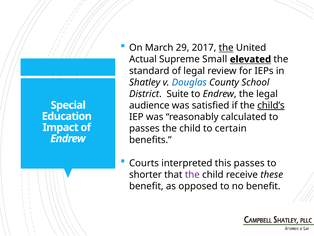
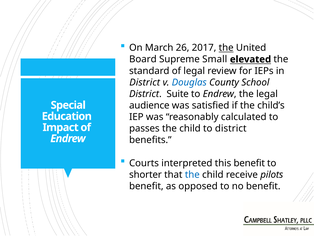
29: 29 -> 26 (183, 48)
Actual: Actual -> Board (143, 59)
Shatley: Shatley -> District (145, 82)
child’s underline: present -> none (271, 105)
to certain: certain -> district (231, 128)
this passes: passes -> benefit (249, 163)
the colour: purple -> blue (192, 174)
these: these -> pilots (272, 174)
